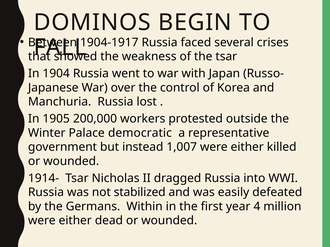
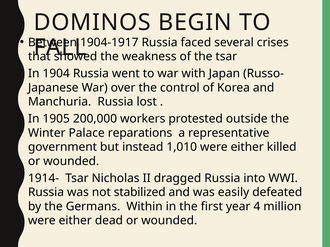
democratic: democratic -> reparations (140, 133)
1,007: 1,007 -> 1,010 (182, 147)
